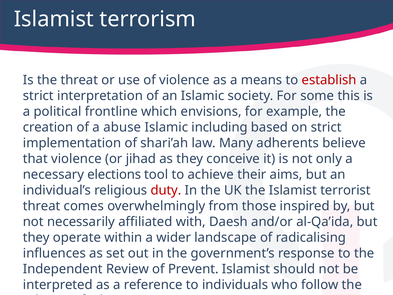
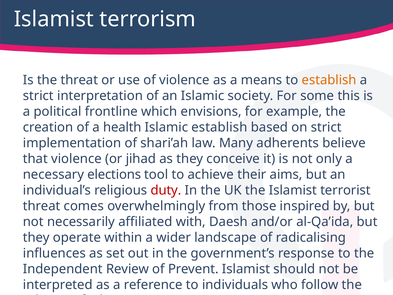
establish colour: red -> orange (329, 80)
abuse: abuse -> health (122, 127)
Islamic including: including -> establish (219, 127)
